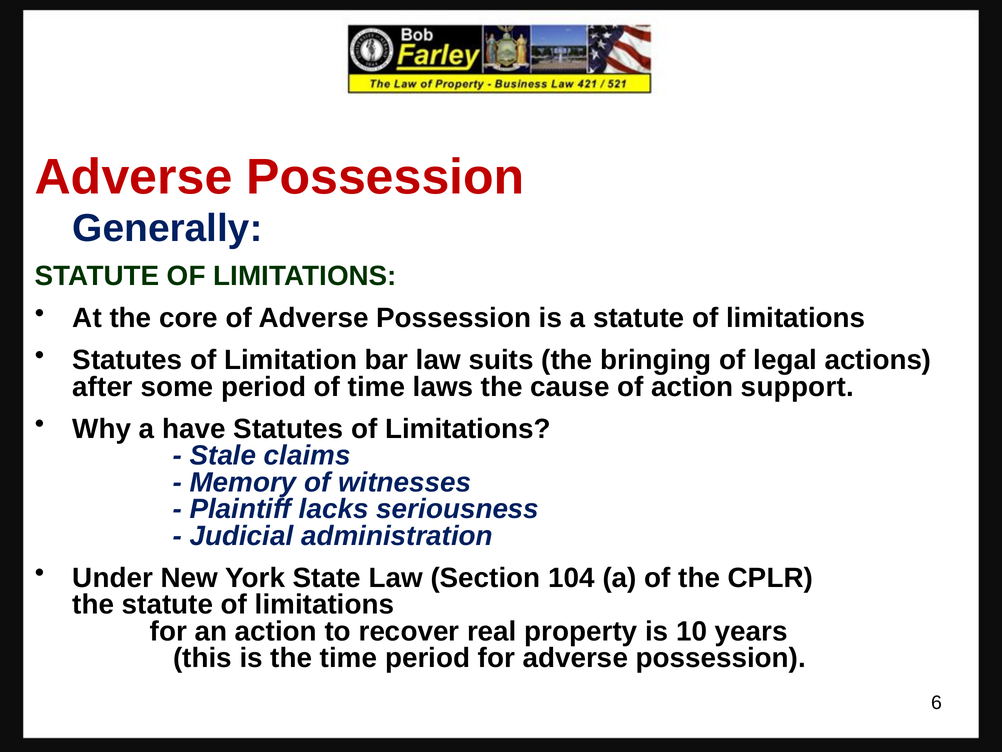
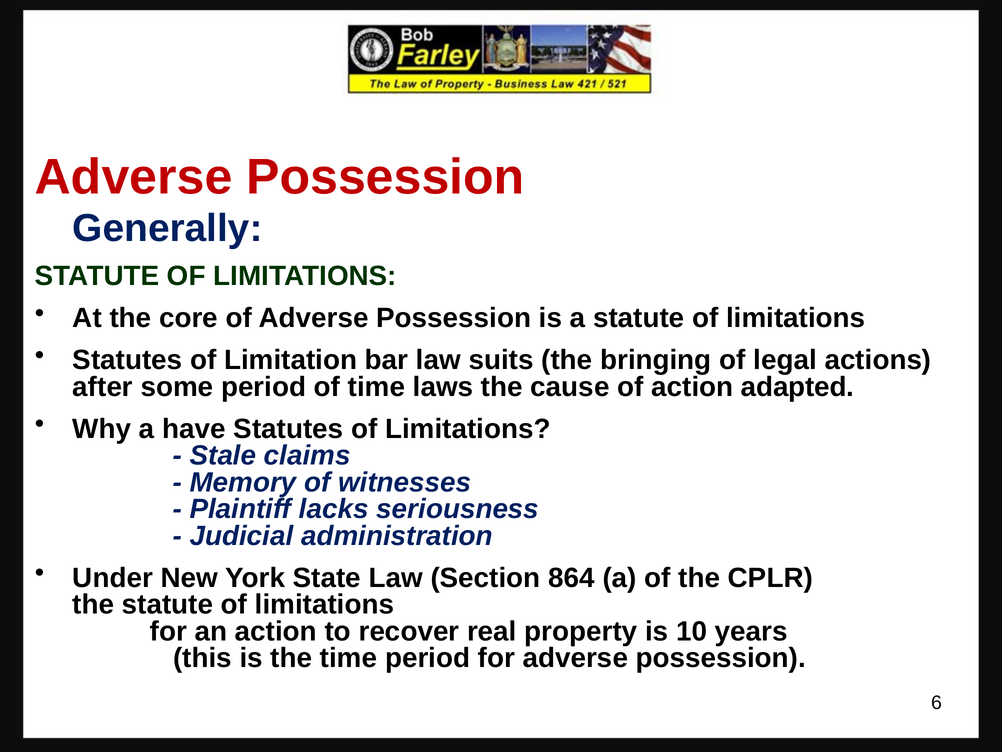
support: support -> adapted (798, 387)
104: 104 -> 864 (571, 578)
